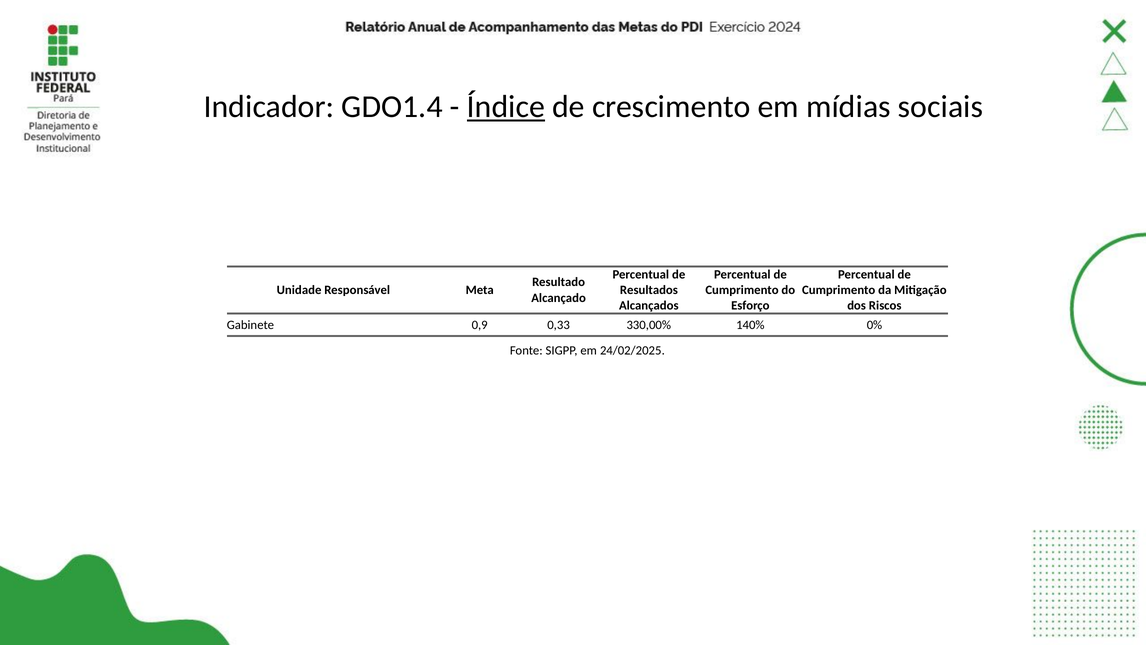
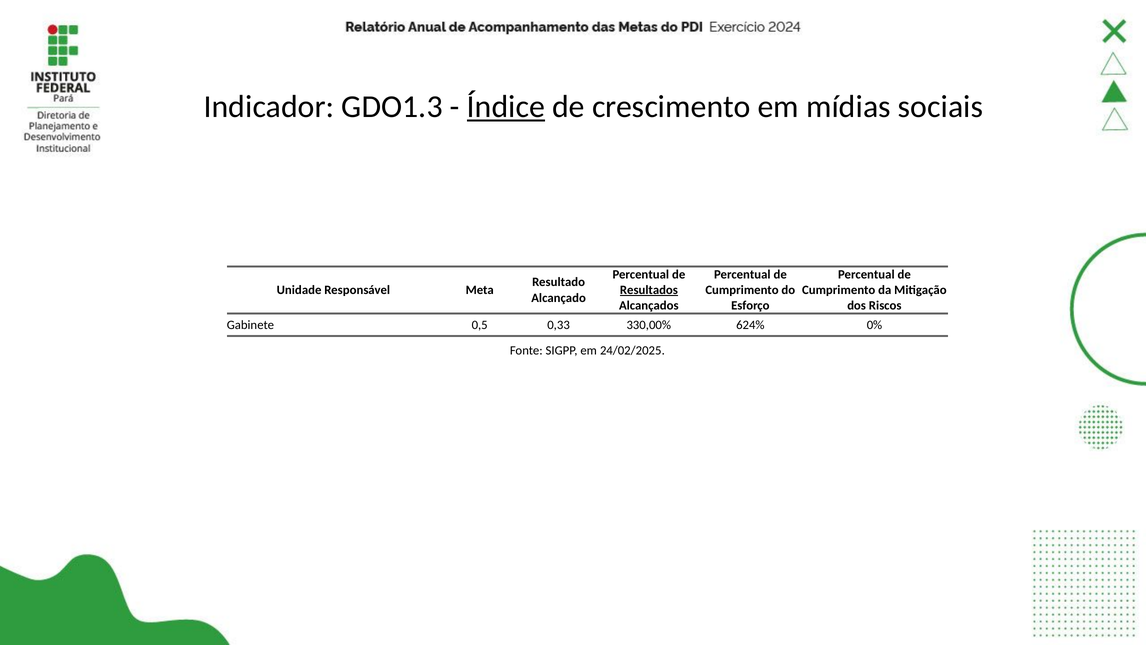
GDO1.4: GDO1.4 -> GDO1.3 (392, 107)
Resultados underline: none -> present (649, 290)
0,9: 0,9 -> 0,5 (480, 325)
140%: 140% -> 624% (750, 325)
